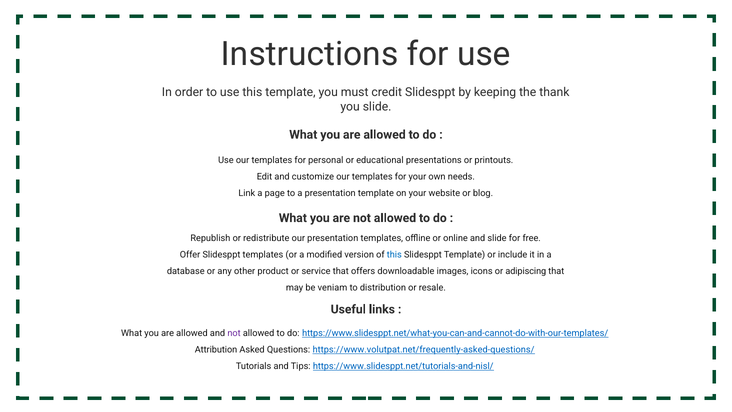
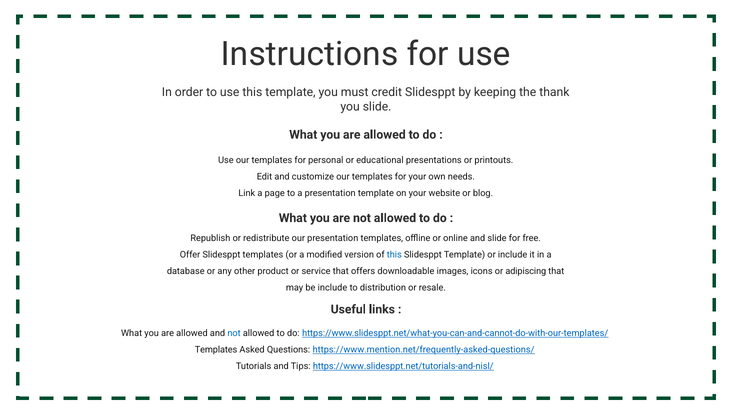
be veniam: veniam -> include (332, 288)
not colour: purple -> blue (234, 333)
Attribution: Attribution -> Templates (216, 349)
https://www.volutpat.net/frequently-asked-questions/: https://www.volutpat.net/frequently-asked-questions/ -> https://www.mention.net/frequently-asked-questions/ (424, 349)
